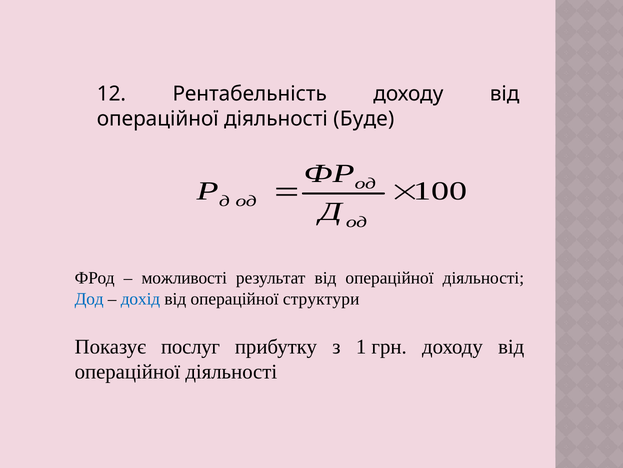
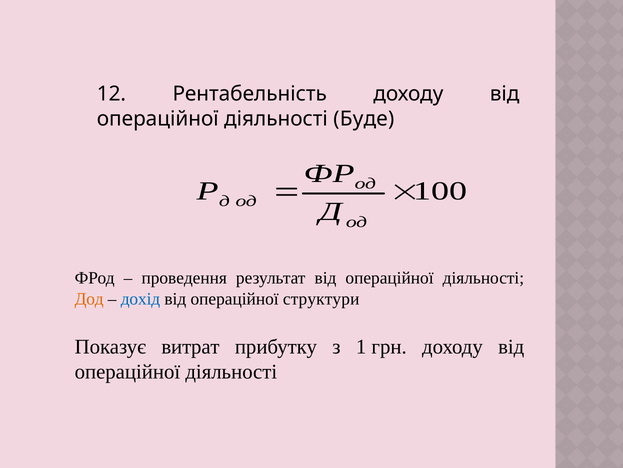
можливості: можливості -> проведення (184, 278)
Дод colour: blue -> orange (89, 298)
послуг: послуг -> витрат (190, 346)
